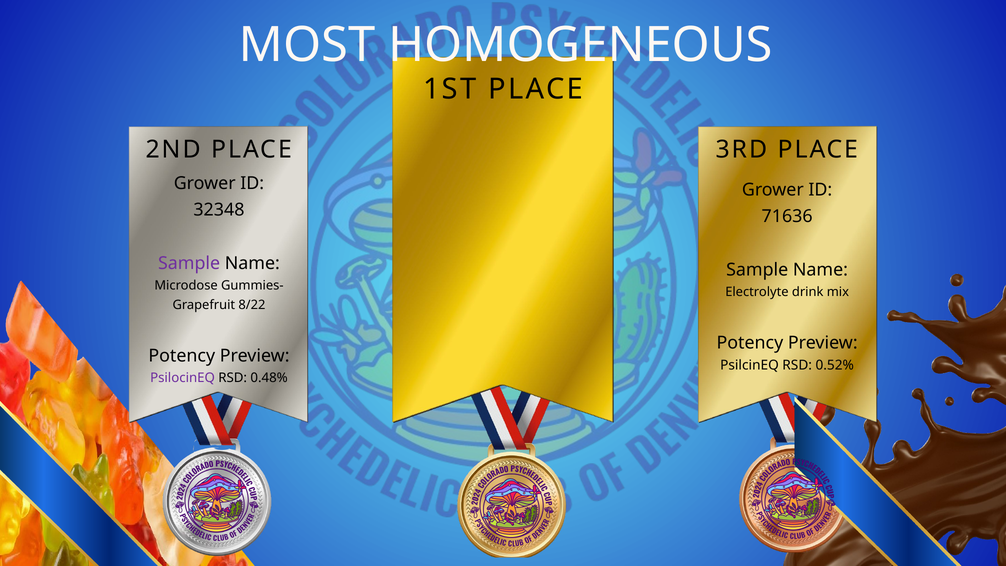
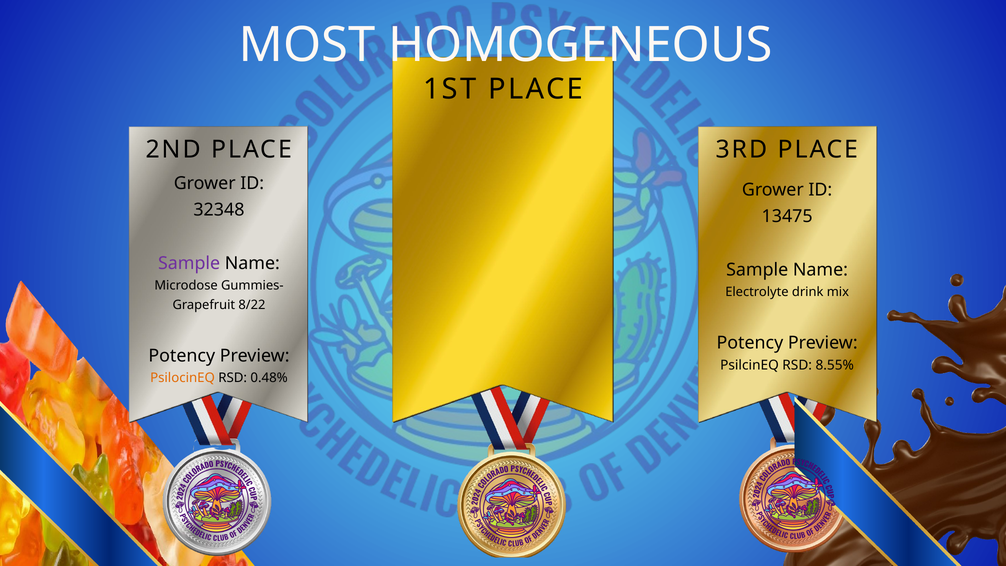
71636: 71636 -> 13475 (787, 216)
0.52%: 0.52% -> 8.55% (835, 365)
PsilocinEQ colour: purple -> orange (183, 378)
